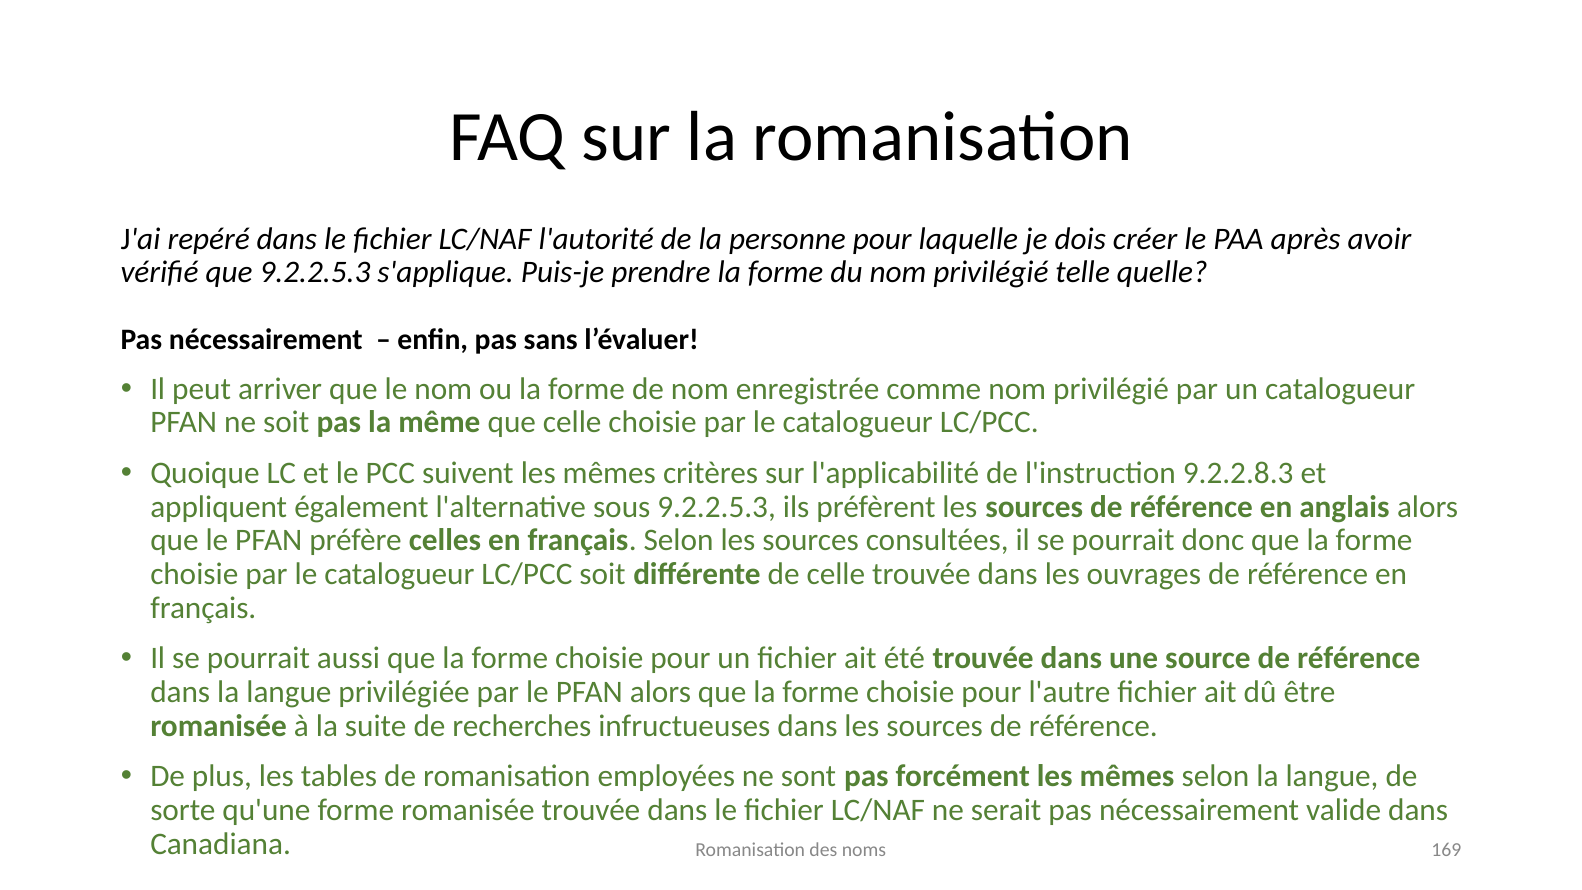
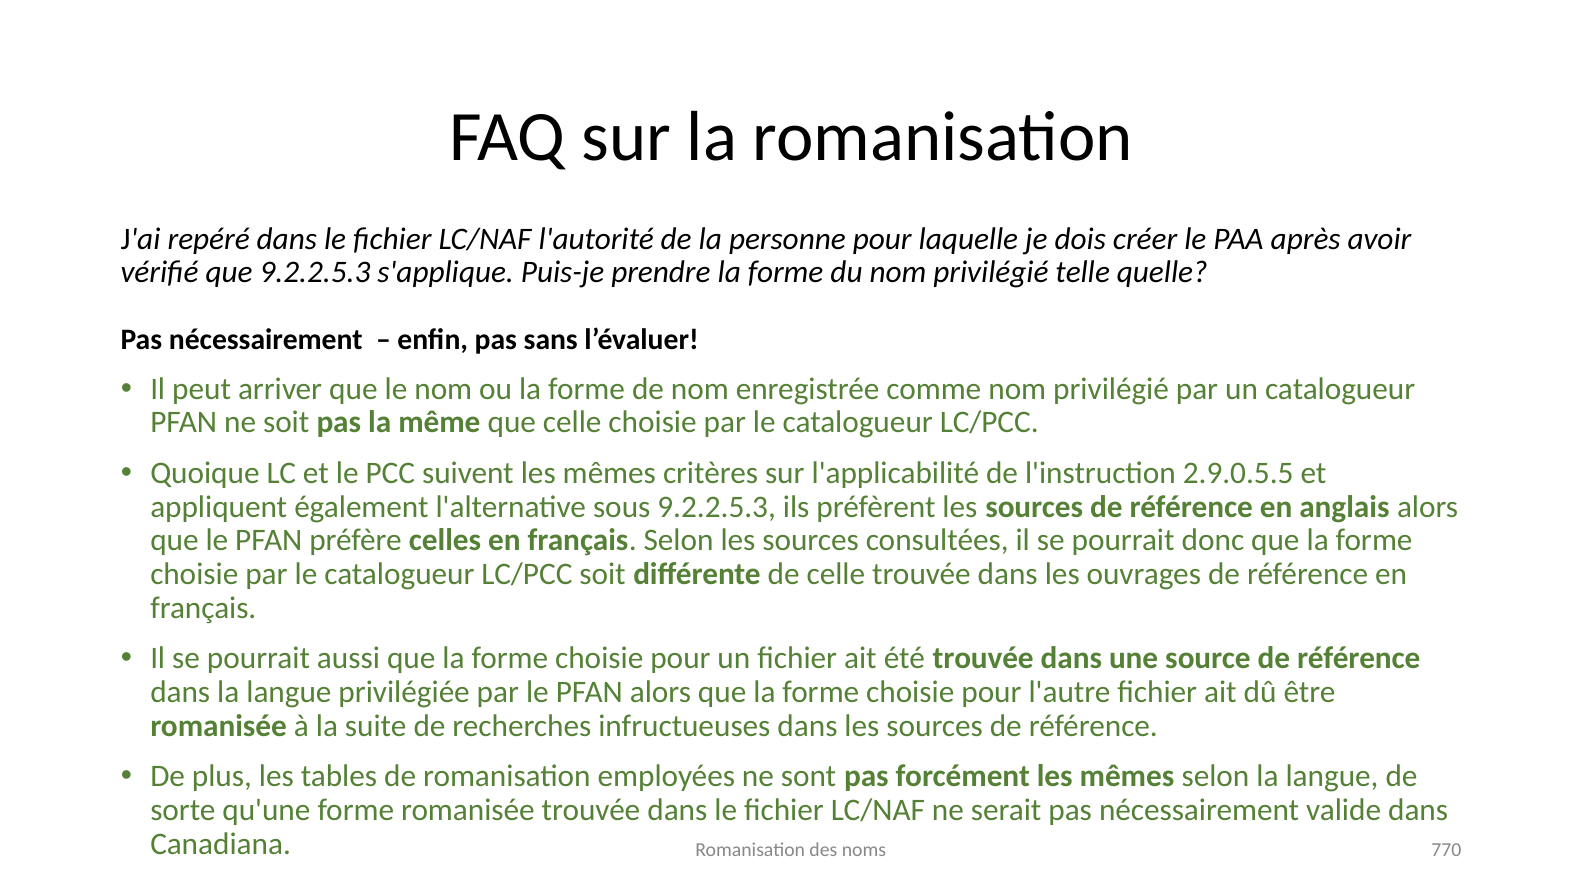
9.2.2.8.3: 9.2.2.8.3 -> 2.9.0.5.5 (1238, 473)
169: 169 -> 770 (1446, 850)
